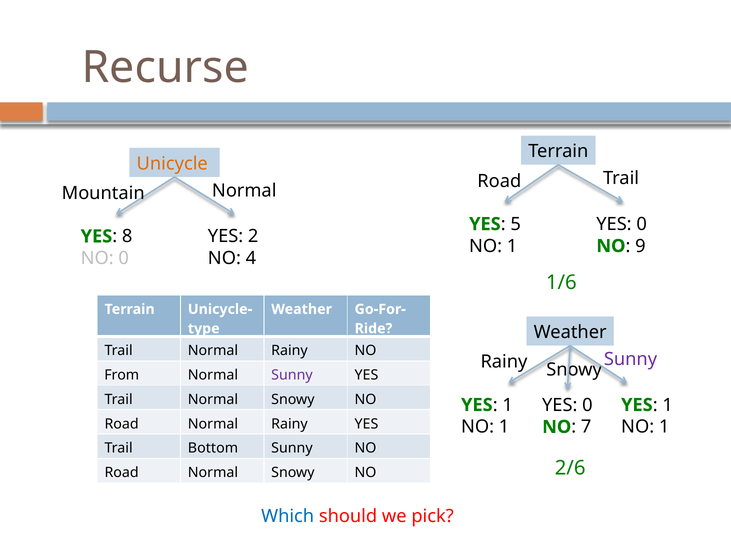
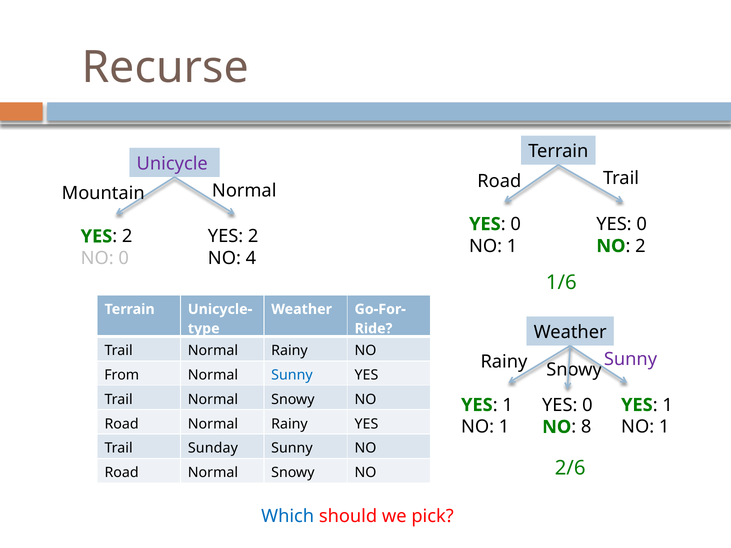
Unicycle colour: orange -> purple (172, 164)
5: 5 -> 0 (516, 224)
8: 8 -> 2 (127, 236)
9: 9 -> 2 (640, 246)
Sunny colour: purple -> blue (292, 375)
7: 7 -> 8 (586, 427)
Bottom: Bottom -> Sunday (213, 448)
